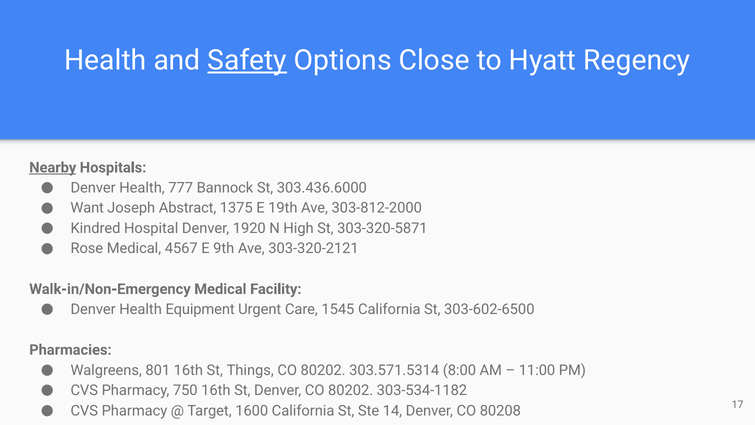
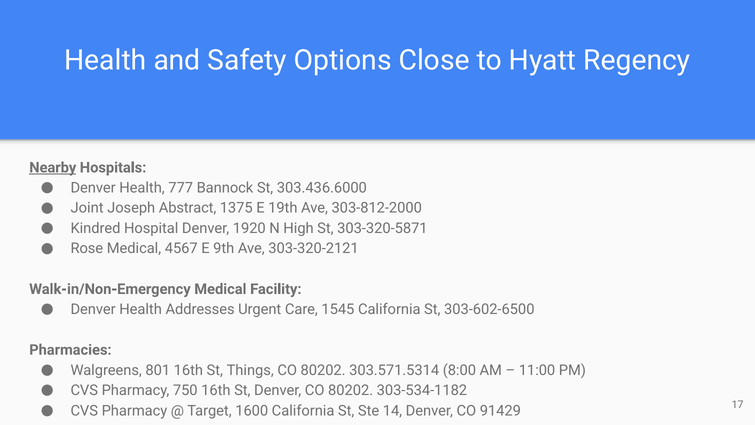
Safety underline: present -> none (247, 60)
Want: Want -> Joint (87, 208)
Equipment: Equipment -> Addresses (200, 309)
80208: 80208 -> 91429 (500, 410)
